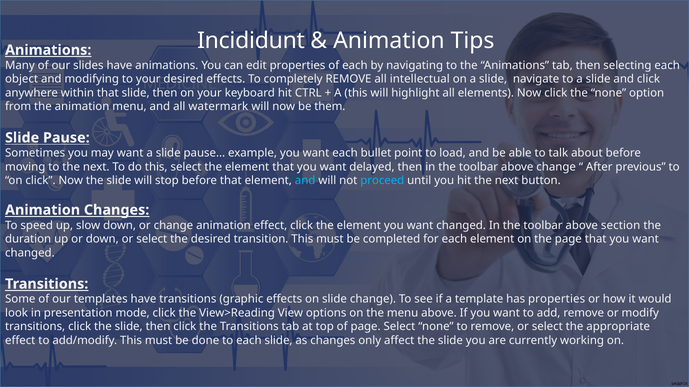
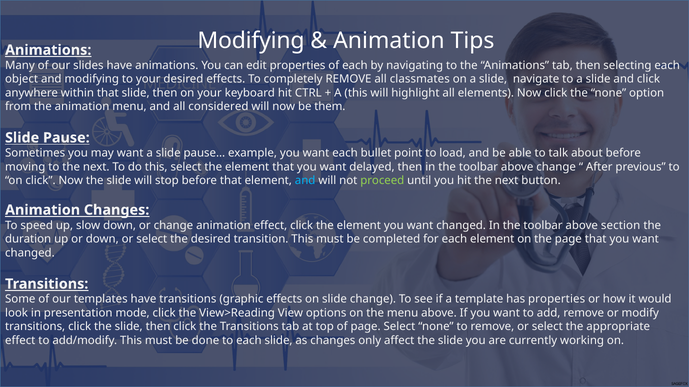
Incididunt: Incididunt -> Modifying (251, 41)
intellectual: intellectual -> classmates (420, 79)
watermark: watermark -> considered (218, 107)
proceed colour: light blue -> light green (382, 181)
